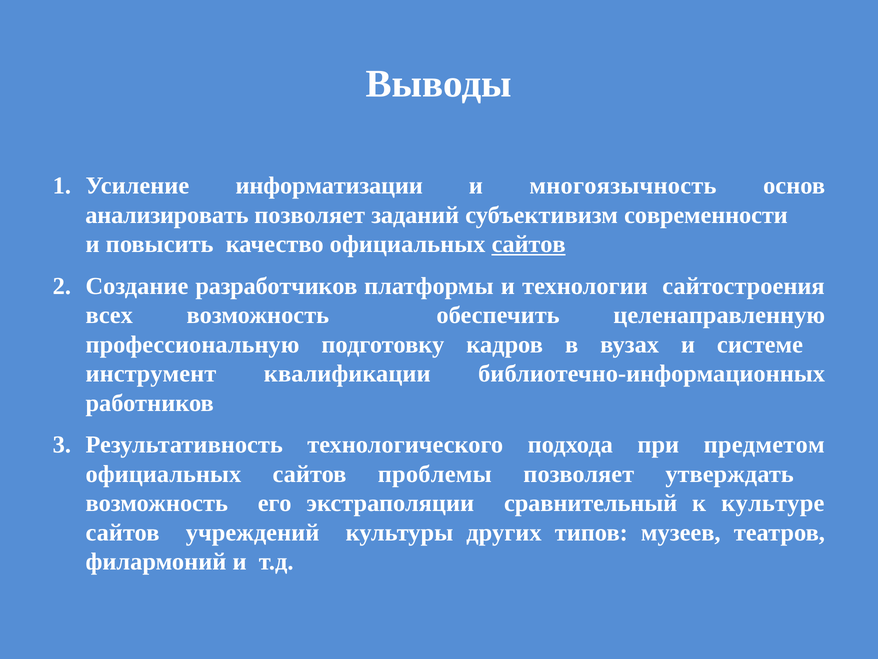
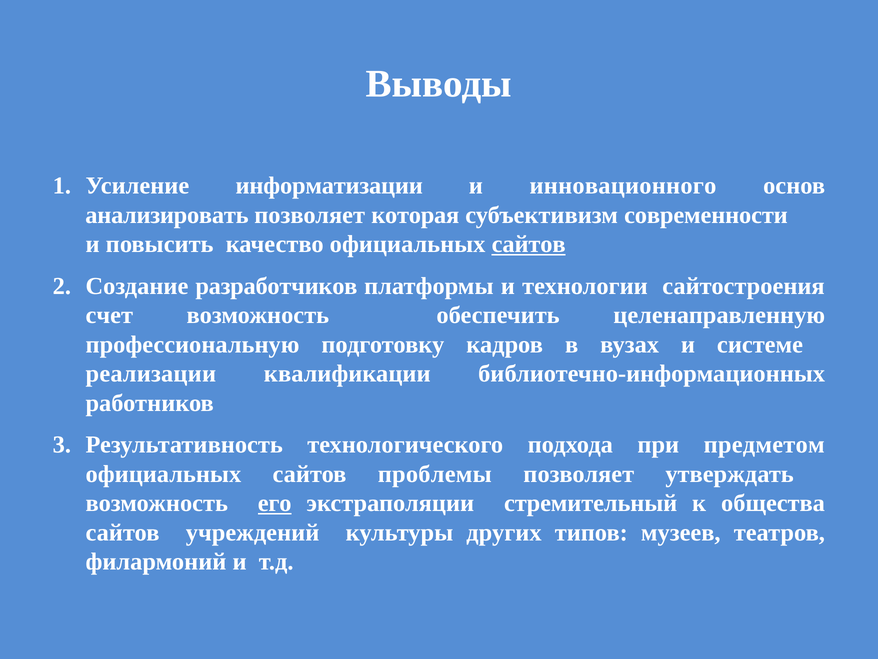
многоязычность: многоязычность -> инновационного (623, 186)
заданий: заданий -> которая (415, 215)
всех: всех -> счет (109, 315)
инструмент: инструмент -> реализации (151, 374)
его underline: none -> present (275, 503)
сравнительный: сравнительный -> стремительный (591, 503)
культуре: культуре -> общества (773, 503)
